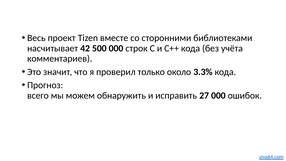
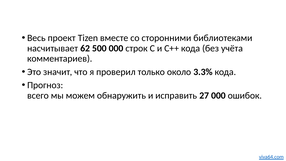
42: 42 -> 62 (85, 48)
